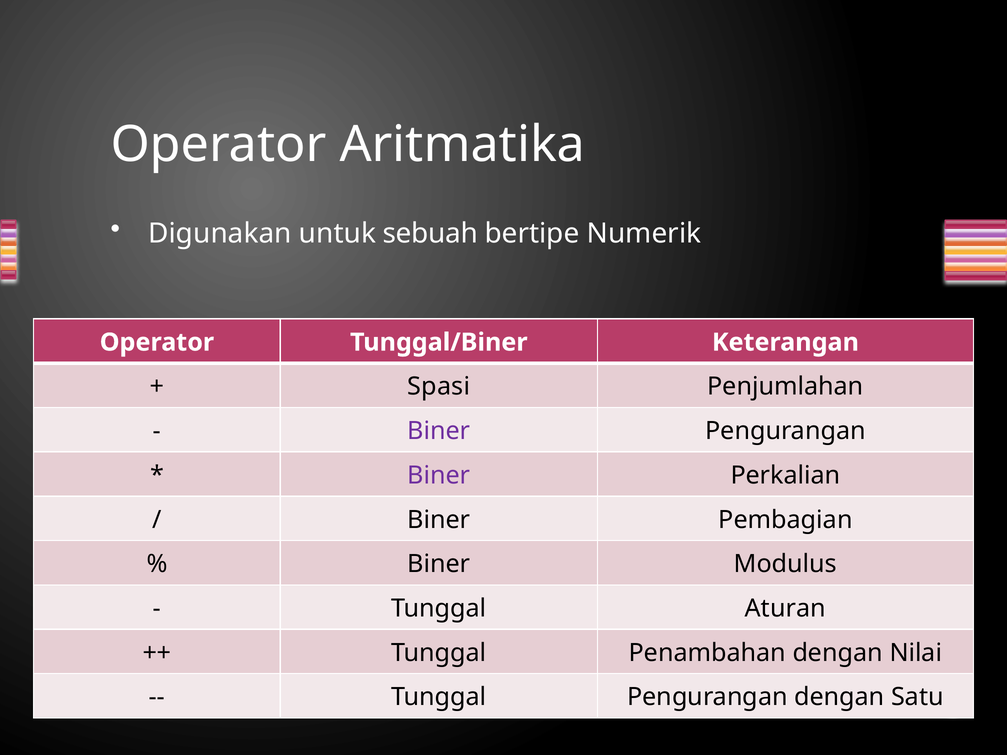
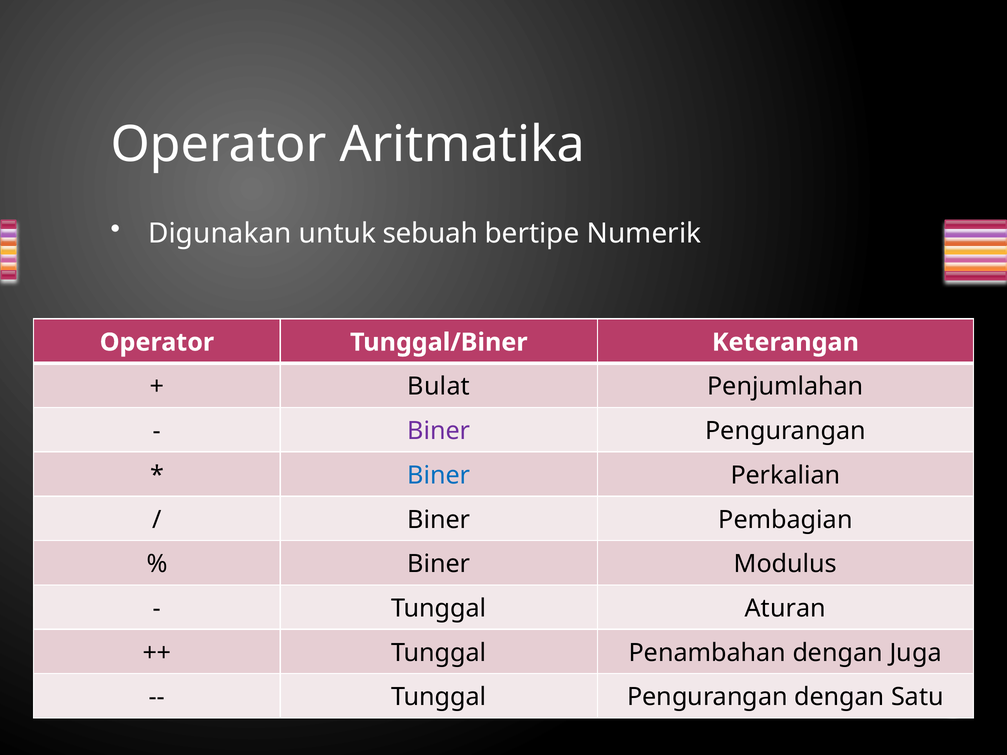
Spasi: Spasi -> Bulat (439, 387)
Biner colour: purple -> blue (439, 476)
Nilai: Nilai -> Juga (916, 653)
